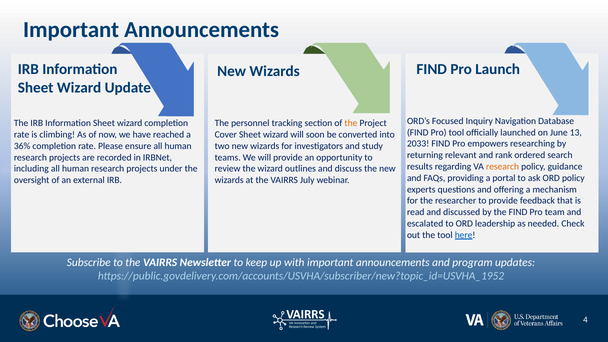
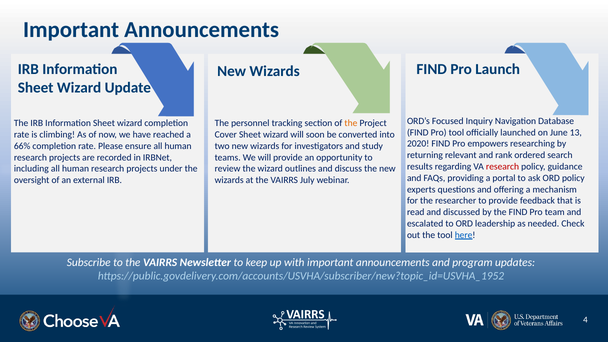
2033: 2033 -> 2020 (418, 144)
36%: 36% -> 66% (22, 146)
research colour: orange -> red (503, 167)
